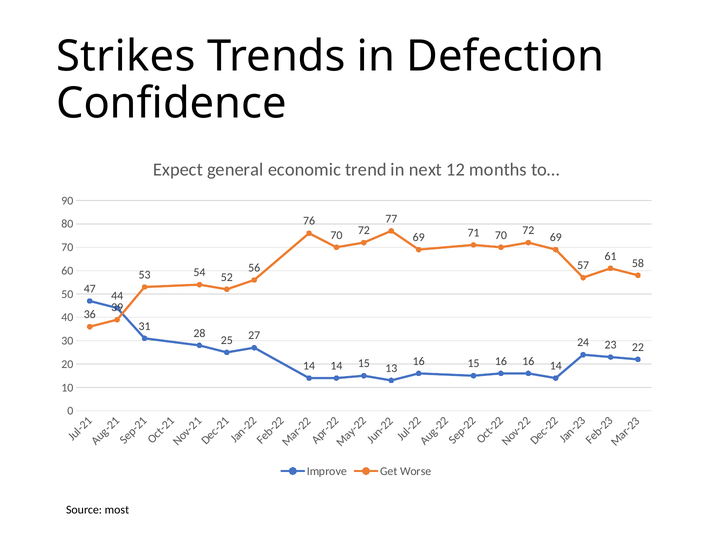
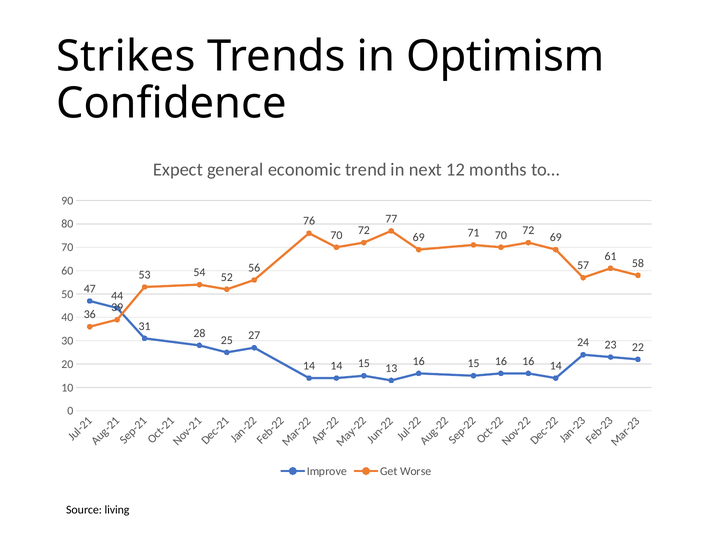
Defection: Defection -> Optimism (505, 56)
most: most -> living (117, 511)
